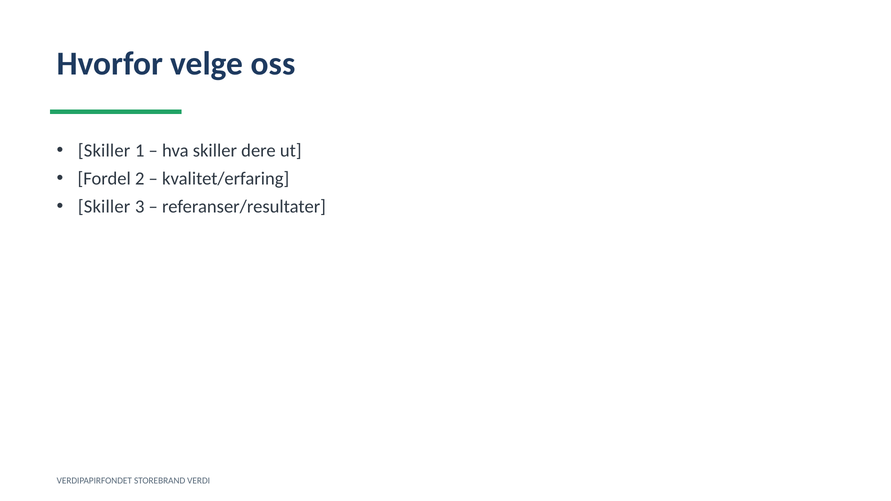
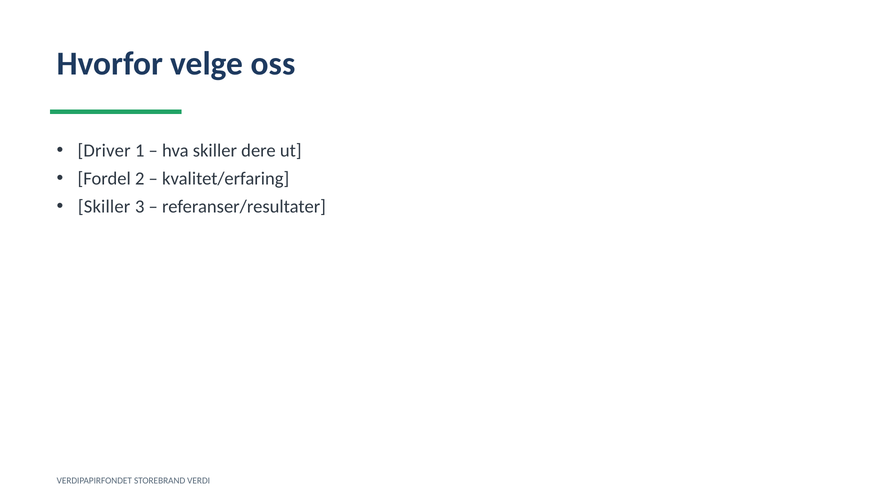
Skiller: Skiller -> Driver (104, 151)
